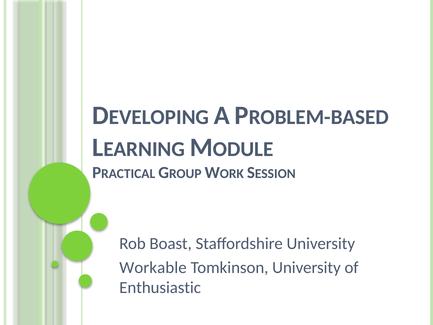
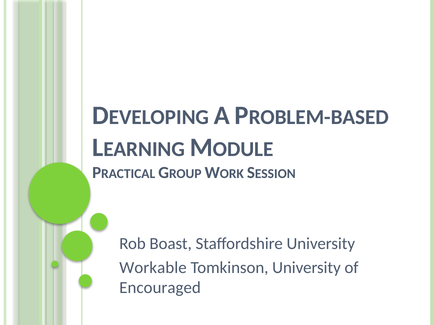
Enthusiastic: Enthusiastic -> Encouraged (160, 288)
